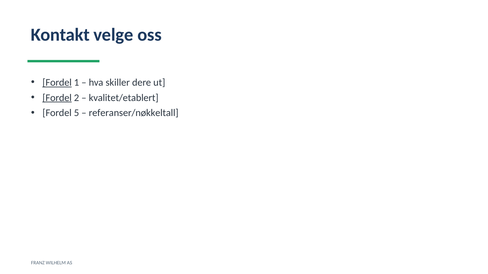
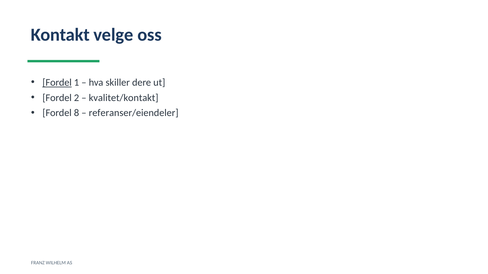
Fordel underline: present -> none (57, 98)
kvalitet/etablert: kvalitet/etablert -> kvalitet/kontakt (124, 98)
5: 5 -> 8 (77, 113)
referanser/nøkkeltall: referanser/nøkkeltall -> referanser/eiendeler (134, 113)
